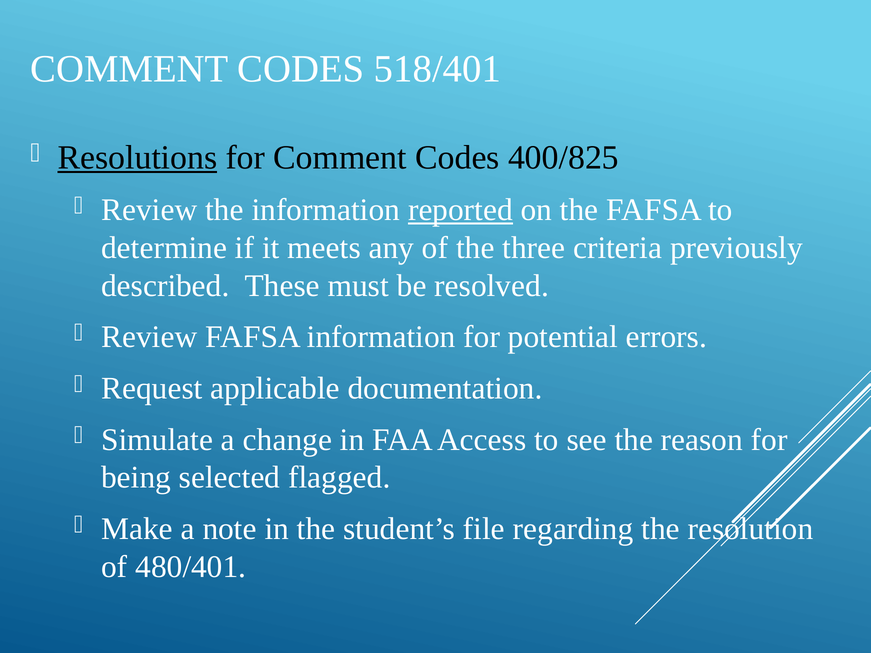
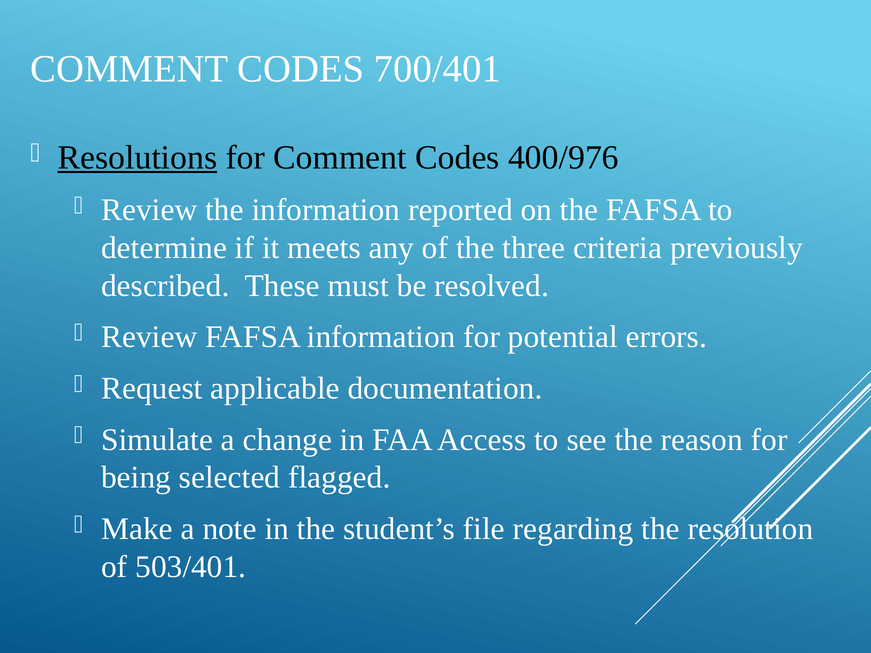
518/401: 518/401 -> 700/401 (437, 69)
400/825: 400/825 -> 400/976 (563, 158)
reported underline: present -> none (460, 210)
480/401: 480/401 -> 503/401 (191, 567)
